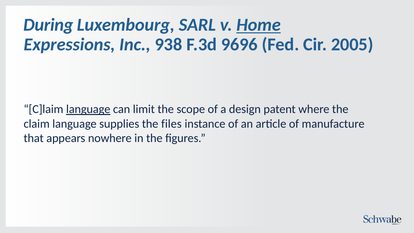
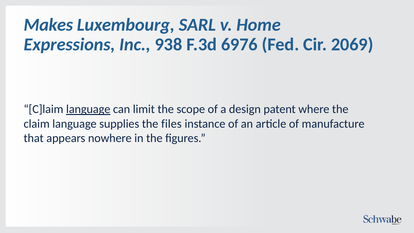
During: During -> Makes (48, 25)
Home underline: present -> none (259, 25)
9696: 9696 -> 6976 (239, 45)
2005: 2005 -> 2069 (352, 45)
